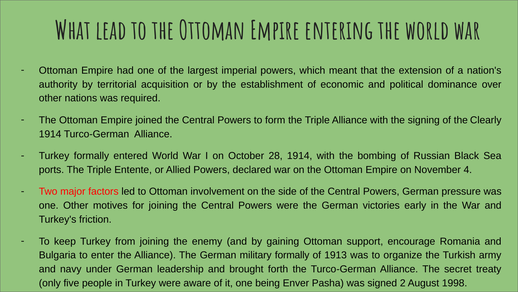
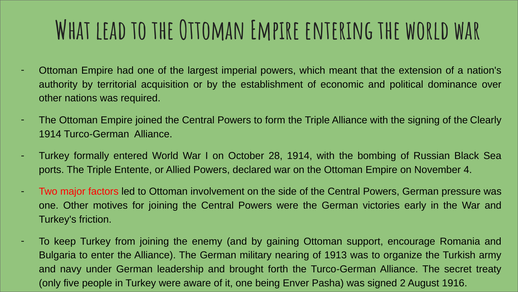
military formally: formally -> nearing (292, 255)
1998: 1998 -> 1916 (455, 282)
